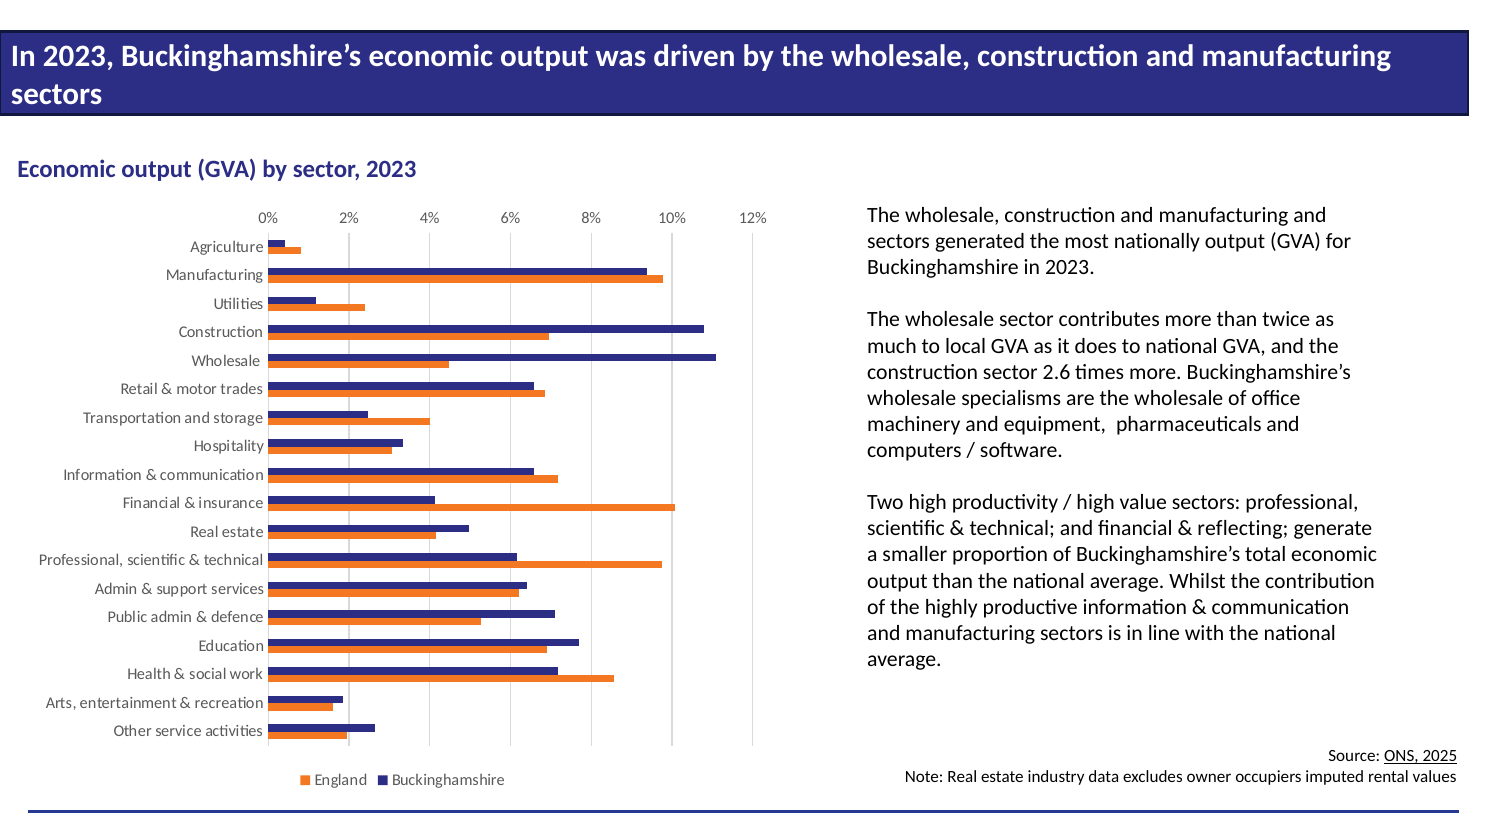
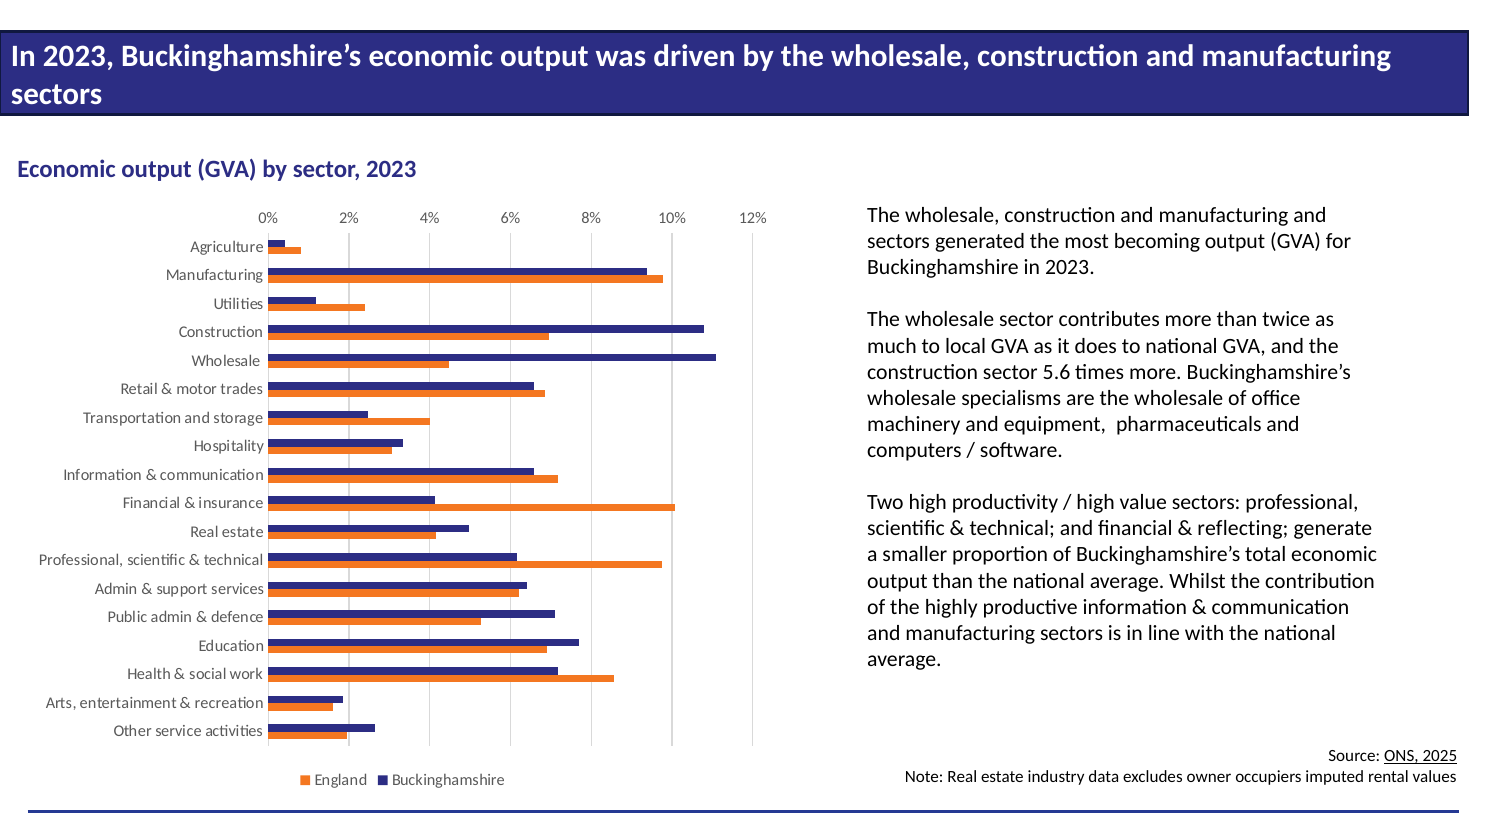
nationally: nationally -> becoming (1157, 241)
2.6: 2.6 -> 5.6 (1057, 372)
